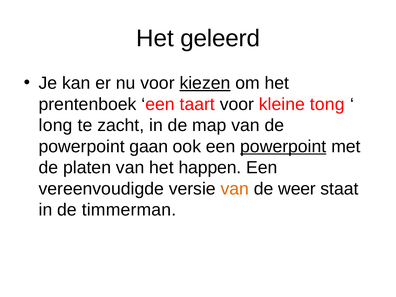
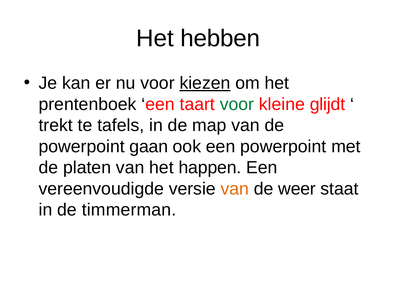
geleerd: geleerd -> hebben (220, 38)
voor colour: black -> green (237, 104)
tong: tong -> glijdt (327, 104)
long: long -> trekt (56, 125)
zacht: zacht -> tafels (121, 125)
powerpoint underline: present -> none (283, 146)
